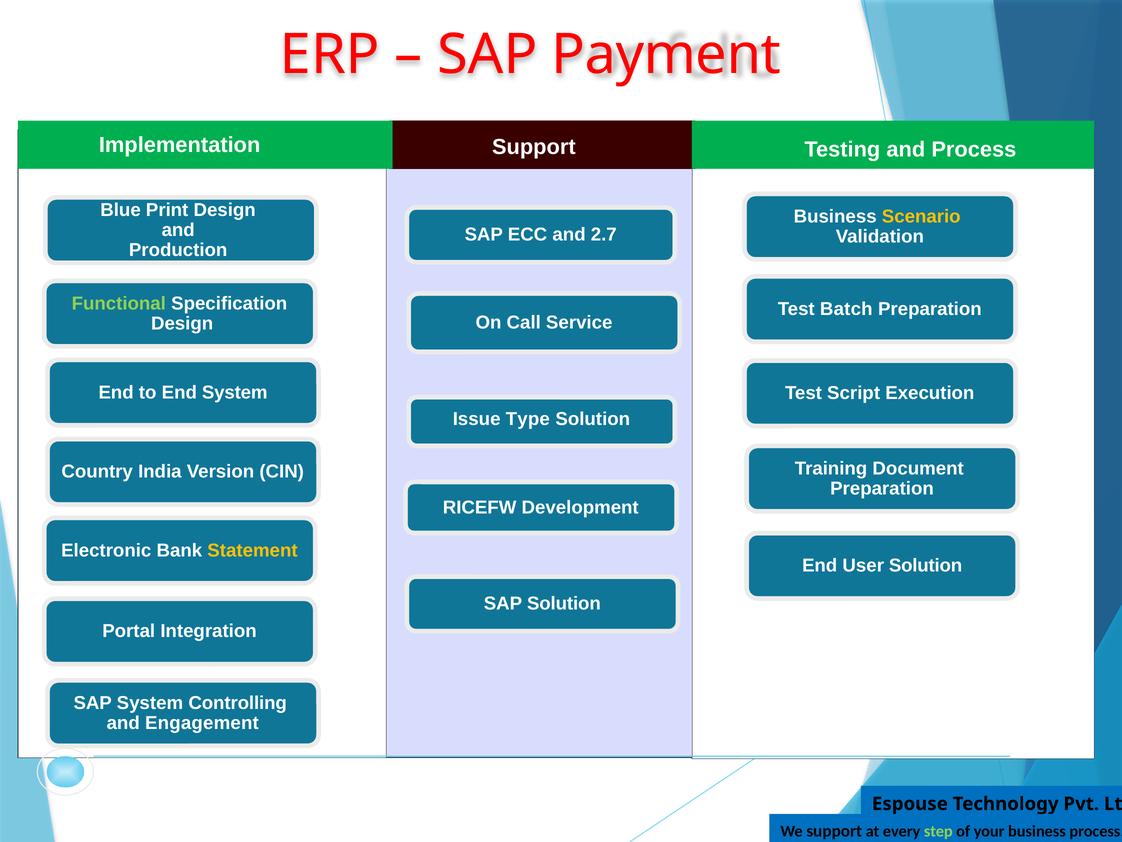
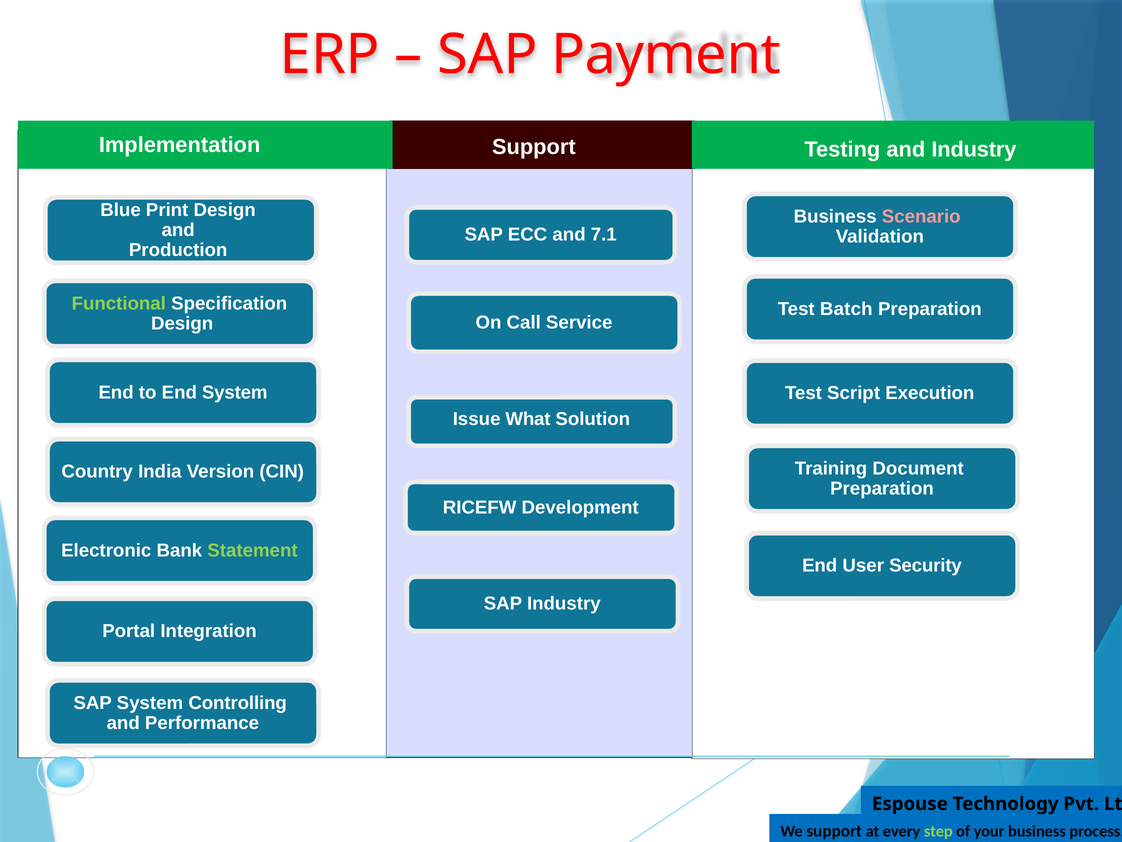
and Process: Process -> Industry (974, 150)
Scenario colour: yellow -> pink (921, 216)
2.7: 2.7 -> 7.1 (604, 235)
Type: Type -> What (528, 419)
Statement colour: yellow -> light green (252, 550)
User Solution: Solution -> Security (926, 565)
SAP Solution: Solution -> Industry (564, 603)
Engagement: Engagement -> Performance (202, 723)
